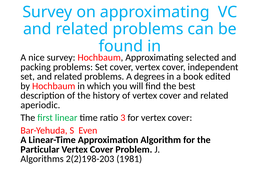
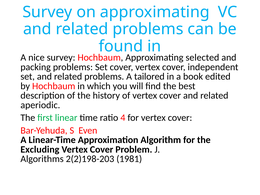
degrees: degrees -> tailored (149, 77)
3: 3 -> 4 (123, 118)
Particular: Particular -> Excluding (40, 149)
